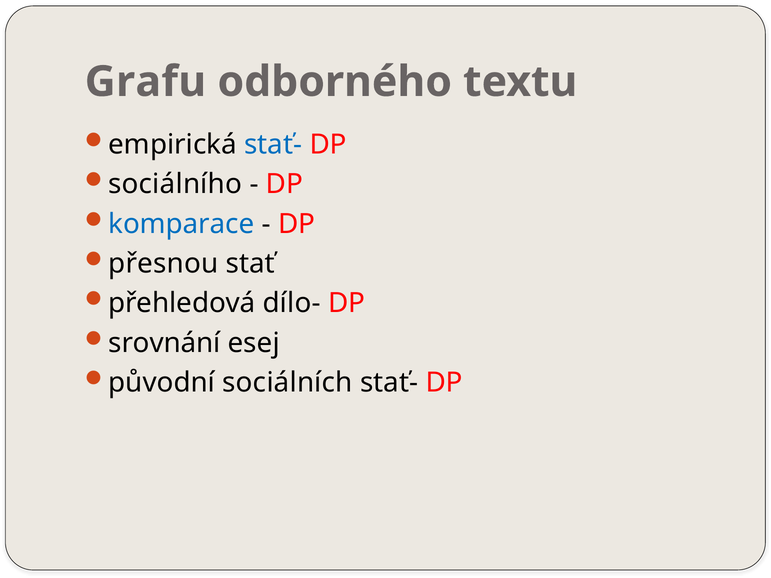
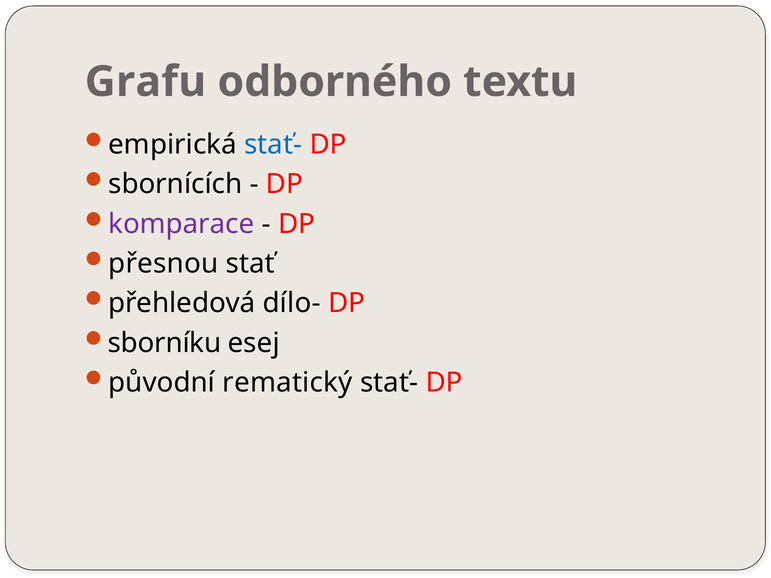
sociálního: sociálního -> sbornících (175, 184)
komparace colour: blue -> purple (181, 224)
srovnání: srovnání -> sborníku (165, 343)
sociálních: sociálních -> rematický (288, 383)
